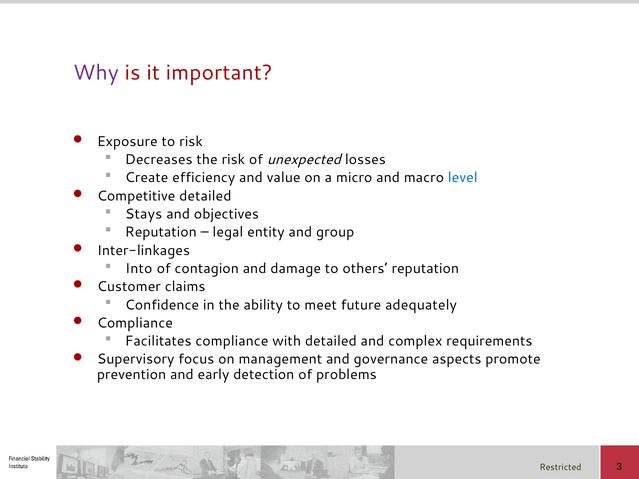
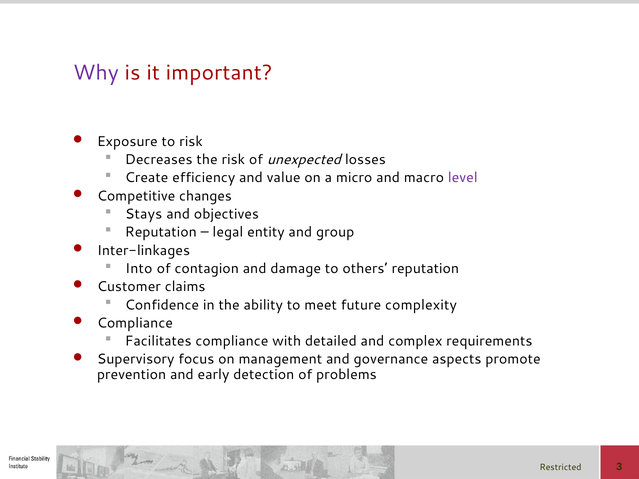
level colour: blue -> purple (463, 178)
Competitive detailed: detailed -> changes (205, 196)
adequately: adequately -> complexity (421, 305)
